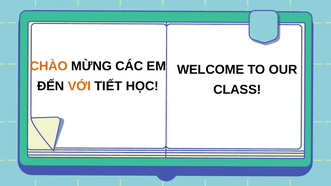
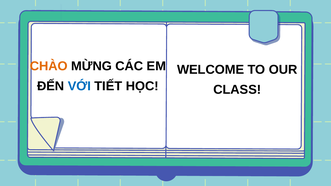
VỚI colour: orange -> blue (79, 86)
